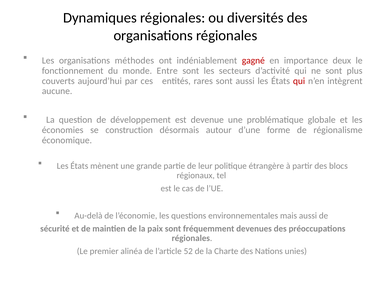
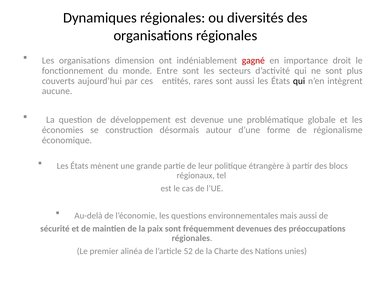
méthodes: méthodes -> dimension (135, 61)
deux: deux -> droit (342, 61)
qui colour: red -> black (299, 81)
